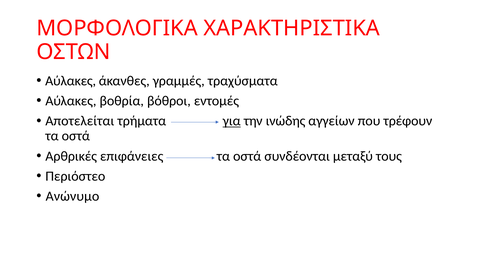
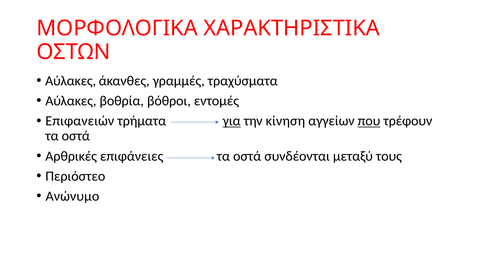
Αποτελείται: Αποτελείται -> Επιφανειών (80, 121)
ινώδης: ινώδης -> κίνηση (285, 121)
που underline: none -> present (369, 121)
